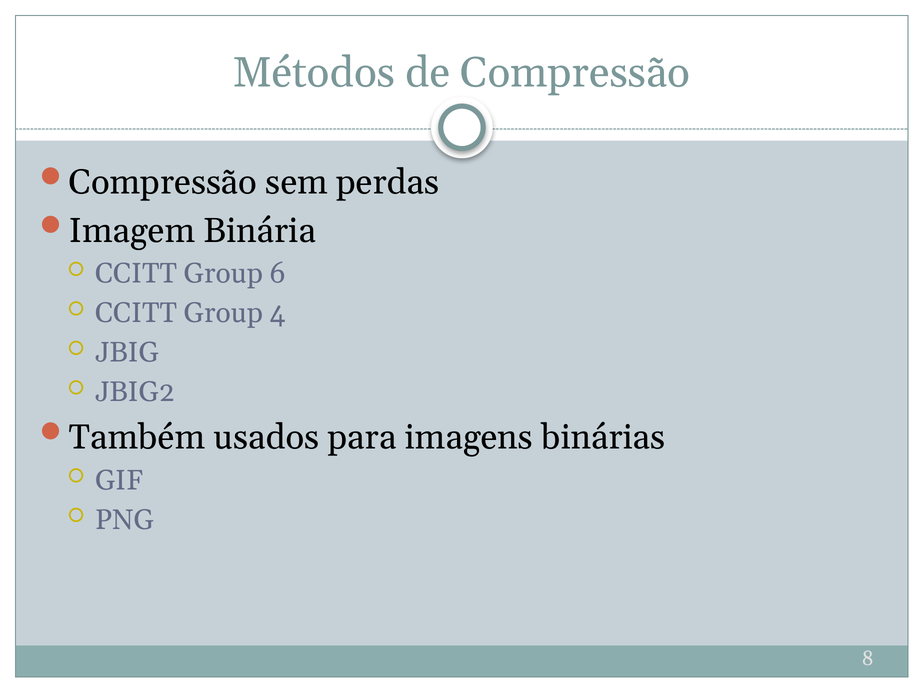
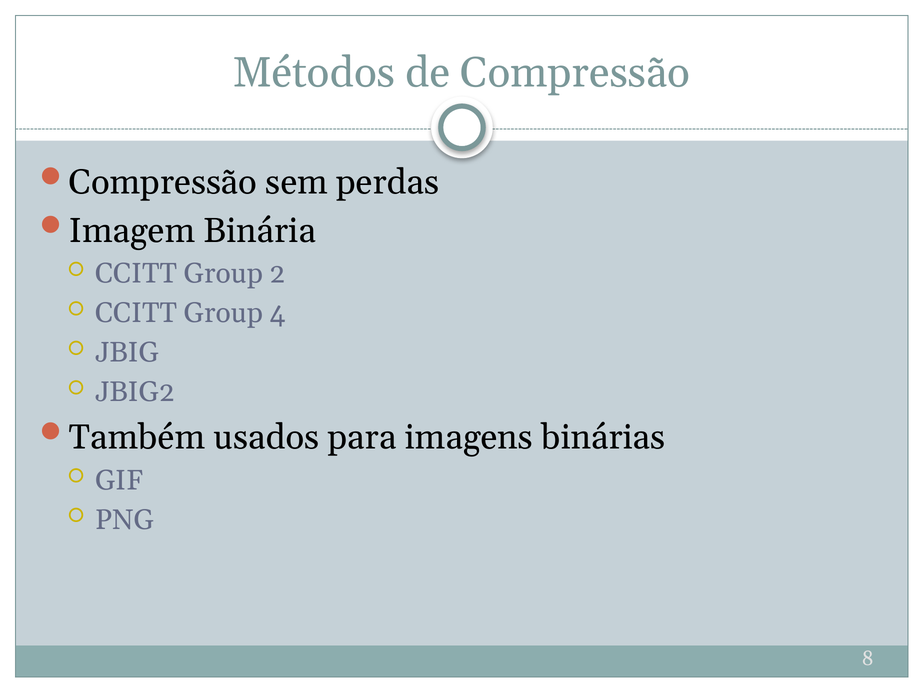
6: 6 -> 2 (278, 274)
